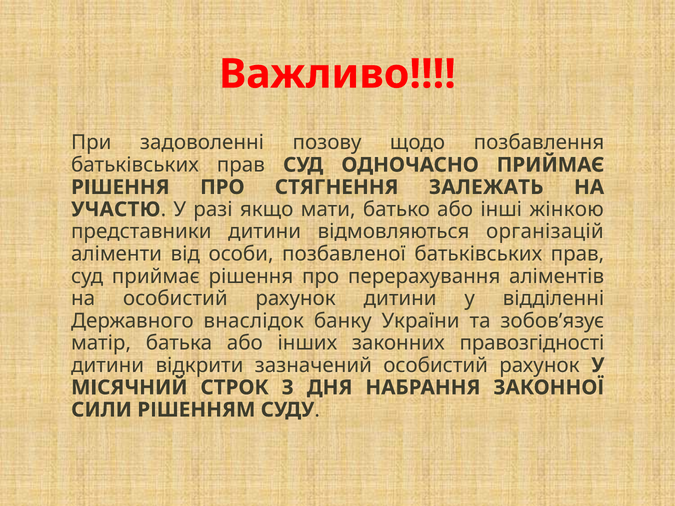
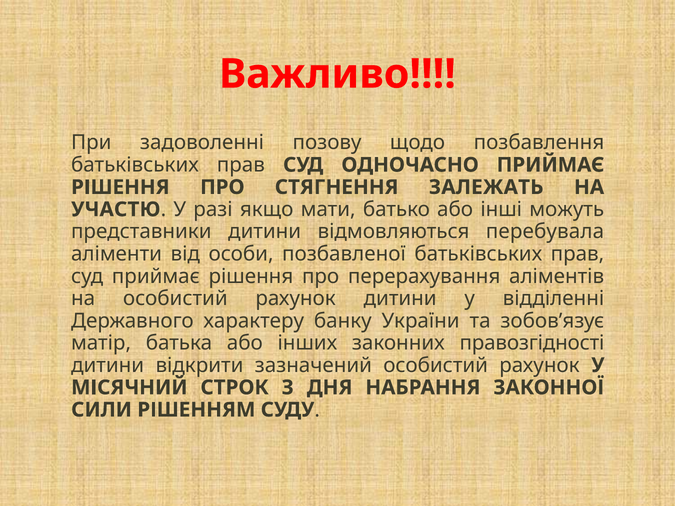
жінкою: жінкою -> можуть (567, 210)
організацій: організацій -> перебувала (545, 232)
внаслідок: внаслідок -> характеру (254, 321)
